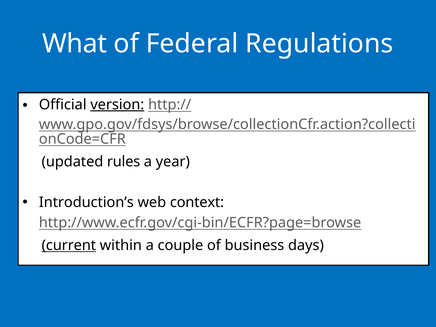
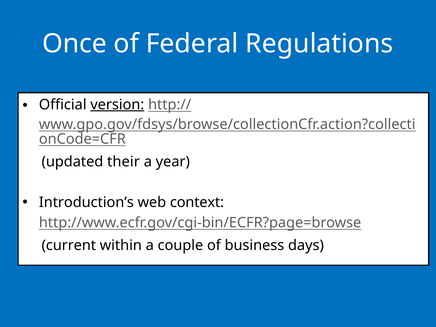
What: What -> Once (75, 44)
rules: rules -> their (123, 162)
current underline: present -> none (69, 245)
